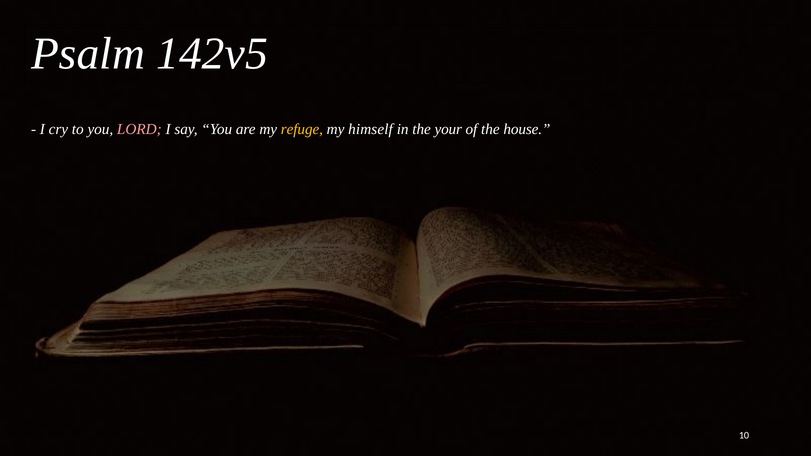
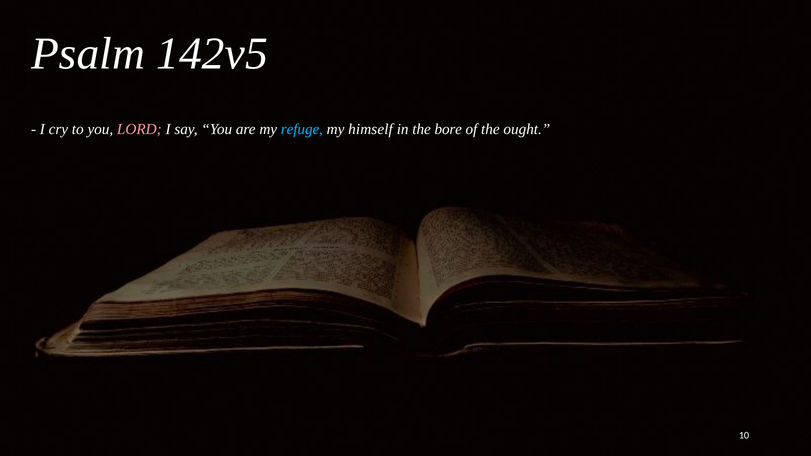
refuge colour: yellow -> light blue (302, 129)
your: your -> bore (448, 129)
house: house -> ought (527, 129)
